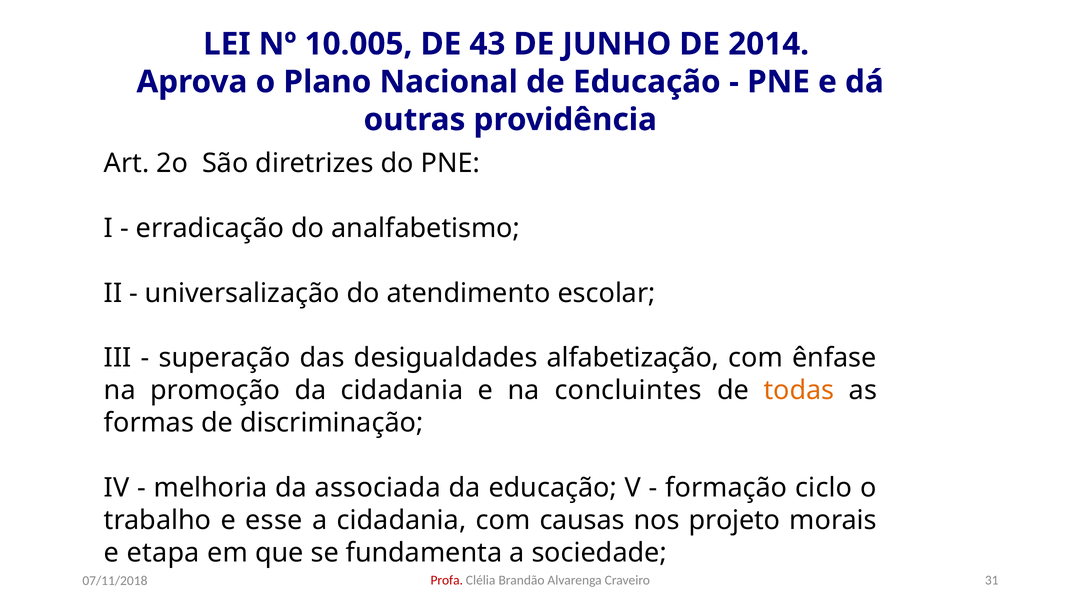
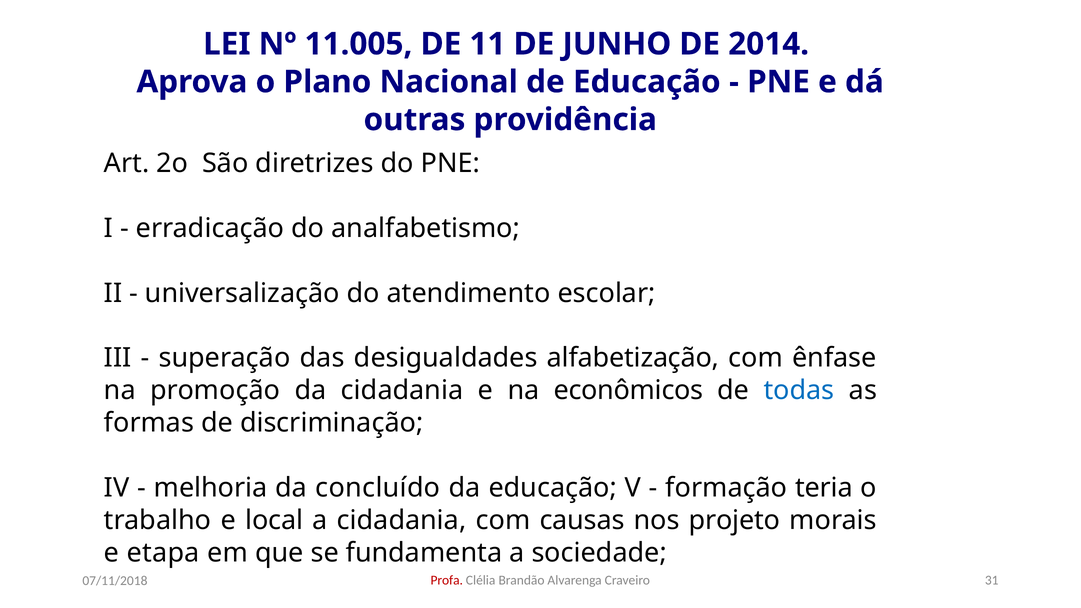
10.005: 10.005 -> 11.005 (358, 44)
43: 43 -> 11 (487, 44)
concluintes: concluintes -> econômicos (628, 391)
todas colour: orange -> blue (799, 391)
associada: associada -> concluído (378, 488)
ciclo: ciclo -> teria (824, 488)
esse: esse -> local (274, 520)
